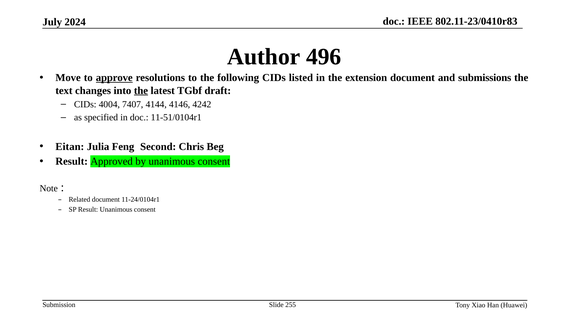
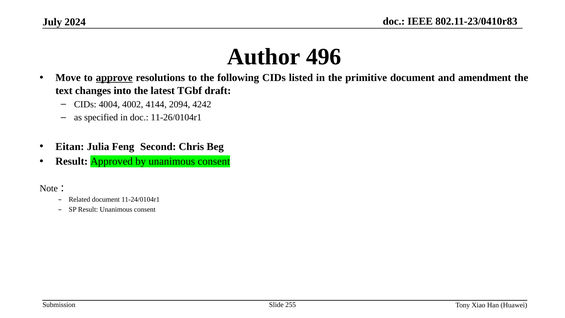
extension: extension -> primitive (366, 78)
submissions: submissions -> amendment (485, 78)
the underline: present -> none (141, 90)
7407: 7407 -> 4002 (133, 104)
4146: 4146 -> 2094 (180, 104)
11-51/0104r1: 11-51/0104r1 -> 11-26/0104r1 (176, 117)
